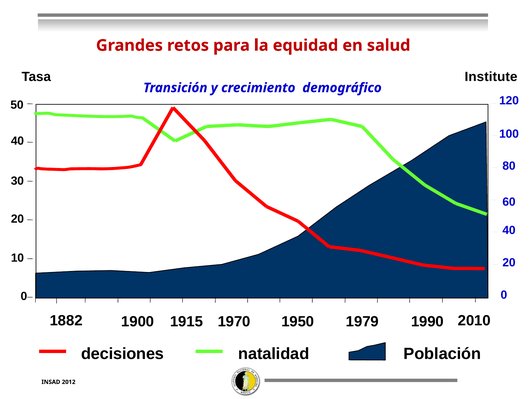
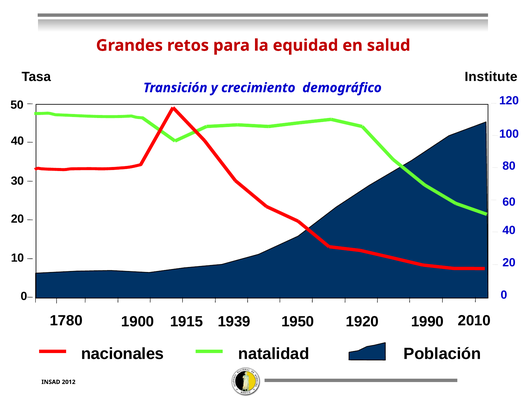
1882: 1882 -> 1780 (66, 321)
1970: 1970 -> 1939 (234, 321)
1979: 1979 -> 1920 (362, 321)
decisiones: decisiones -> nacionales (123, 354)
